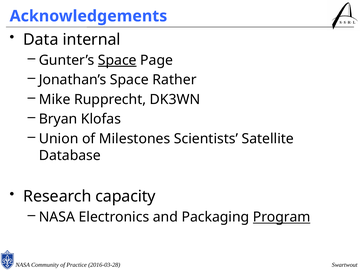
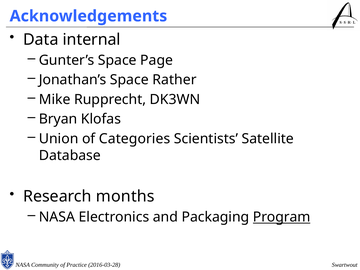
Space underline: present -> none (117, 60)
Milestones: Milestones -> Categories (135, 139)
capacity: capacity -> months (125, 196)
